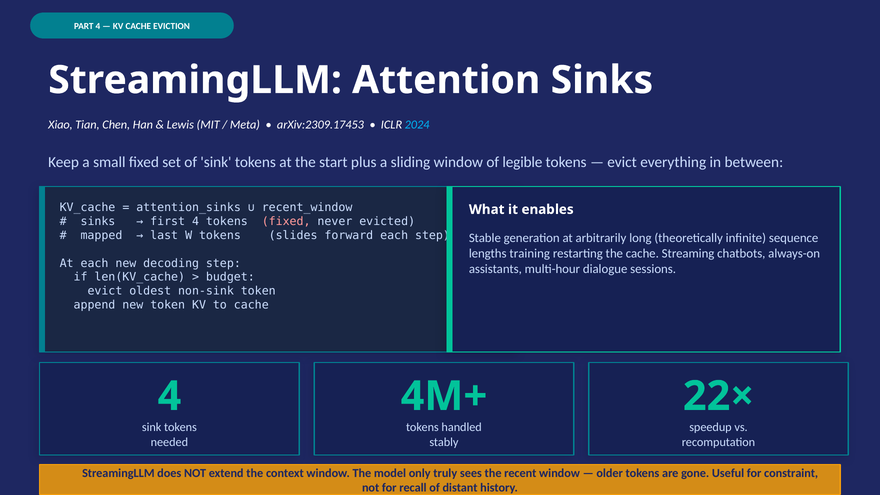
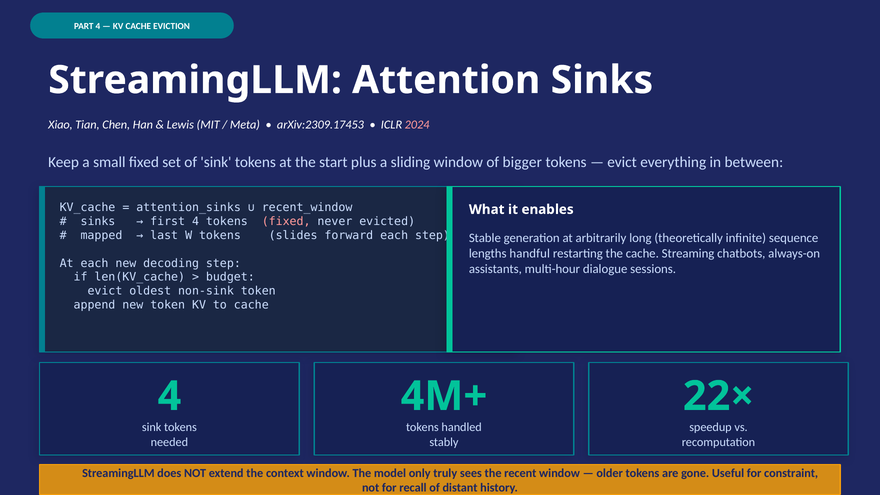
2024 colour: light blue -> pink (417, 125)
legible: legible -> bigger (522, 162)
training: training -> handful (530, 254)
